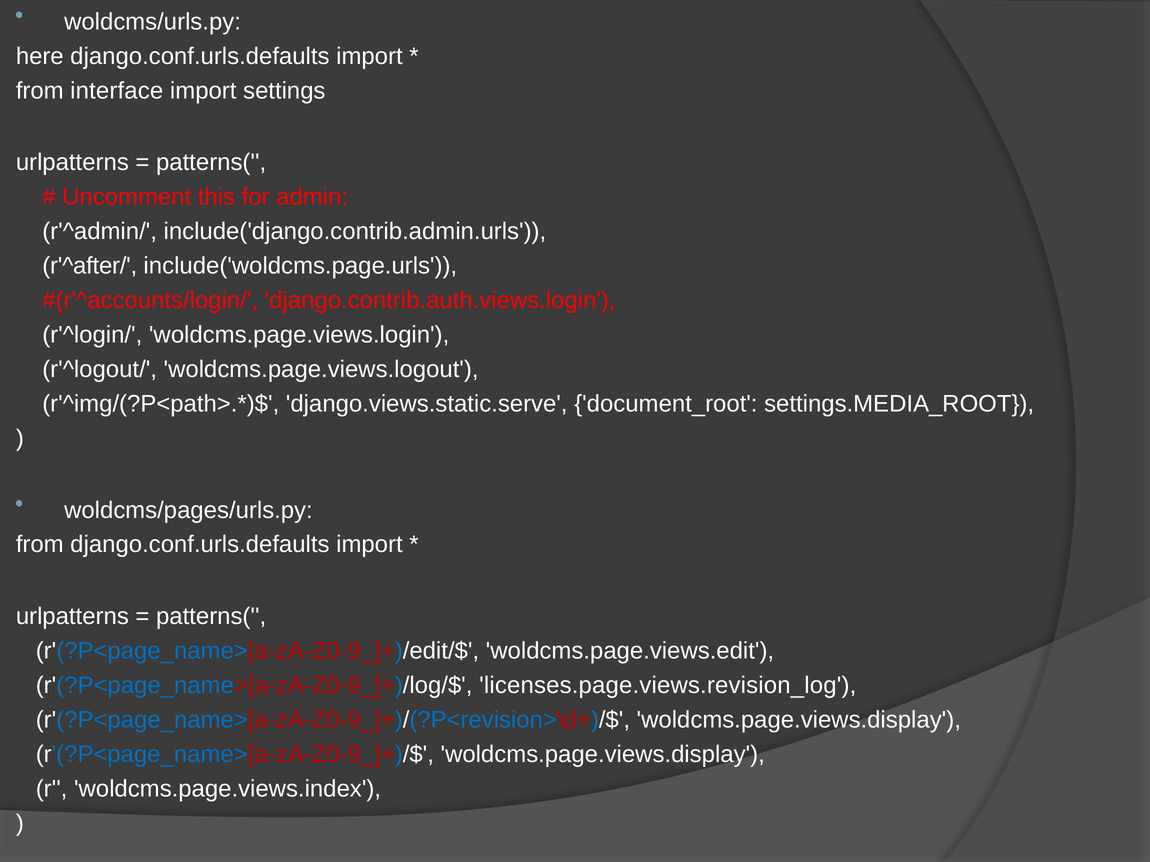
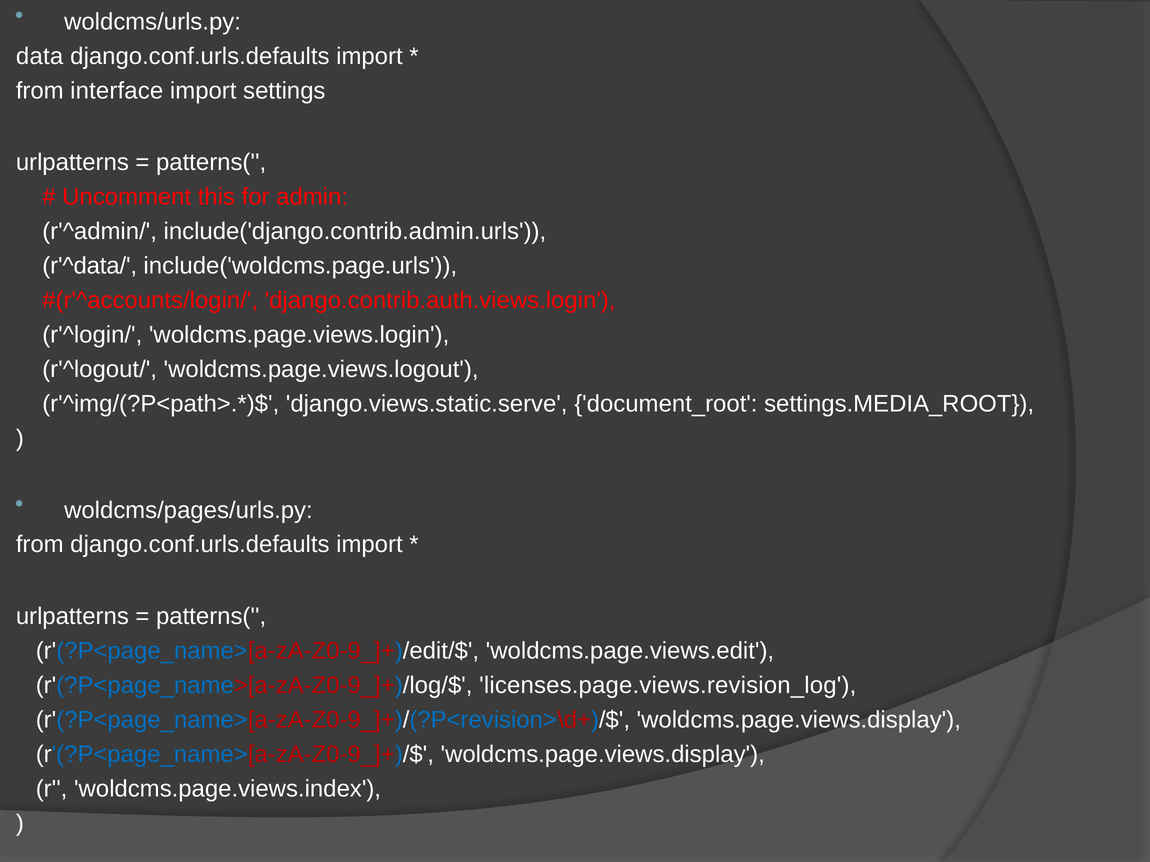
here: here -> data (40, 56)
r'^after/: r'^after/ -> r'^data/ (90, 266)
